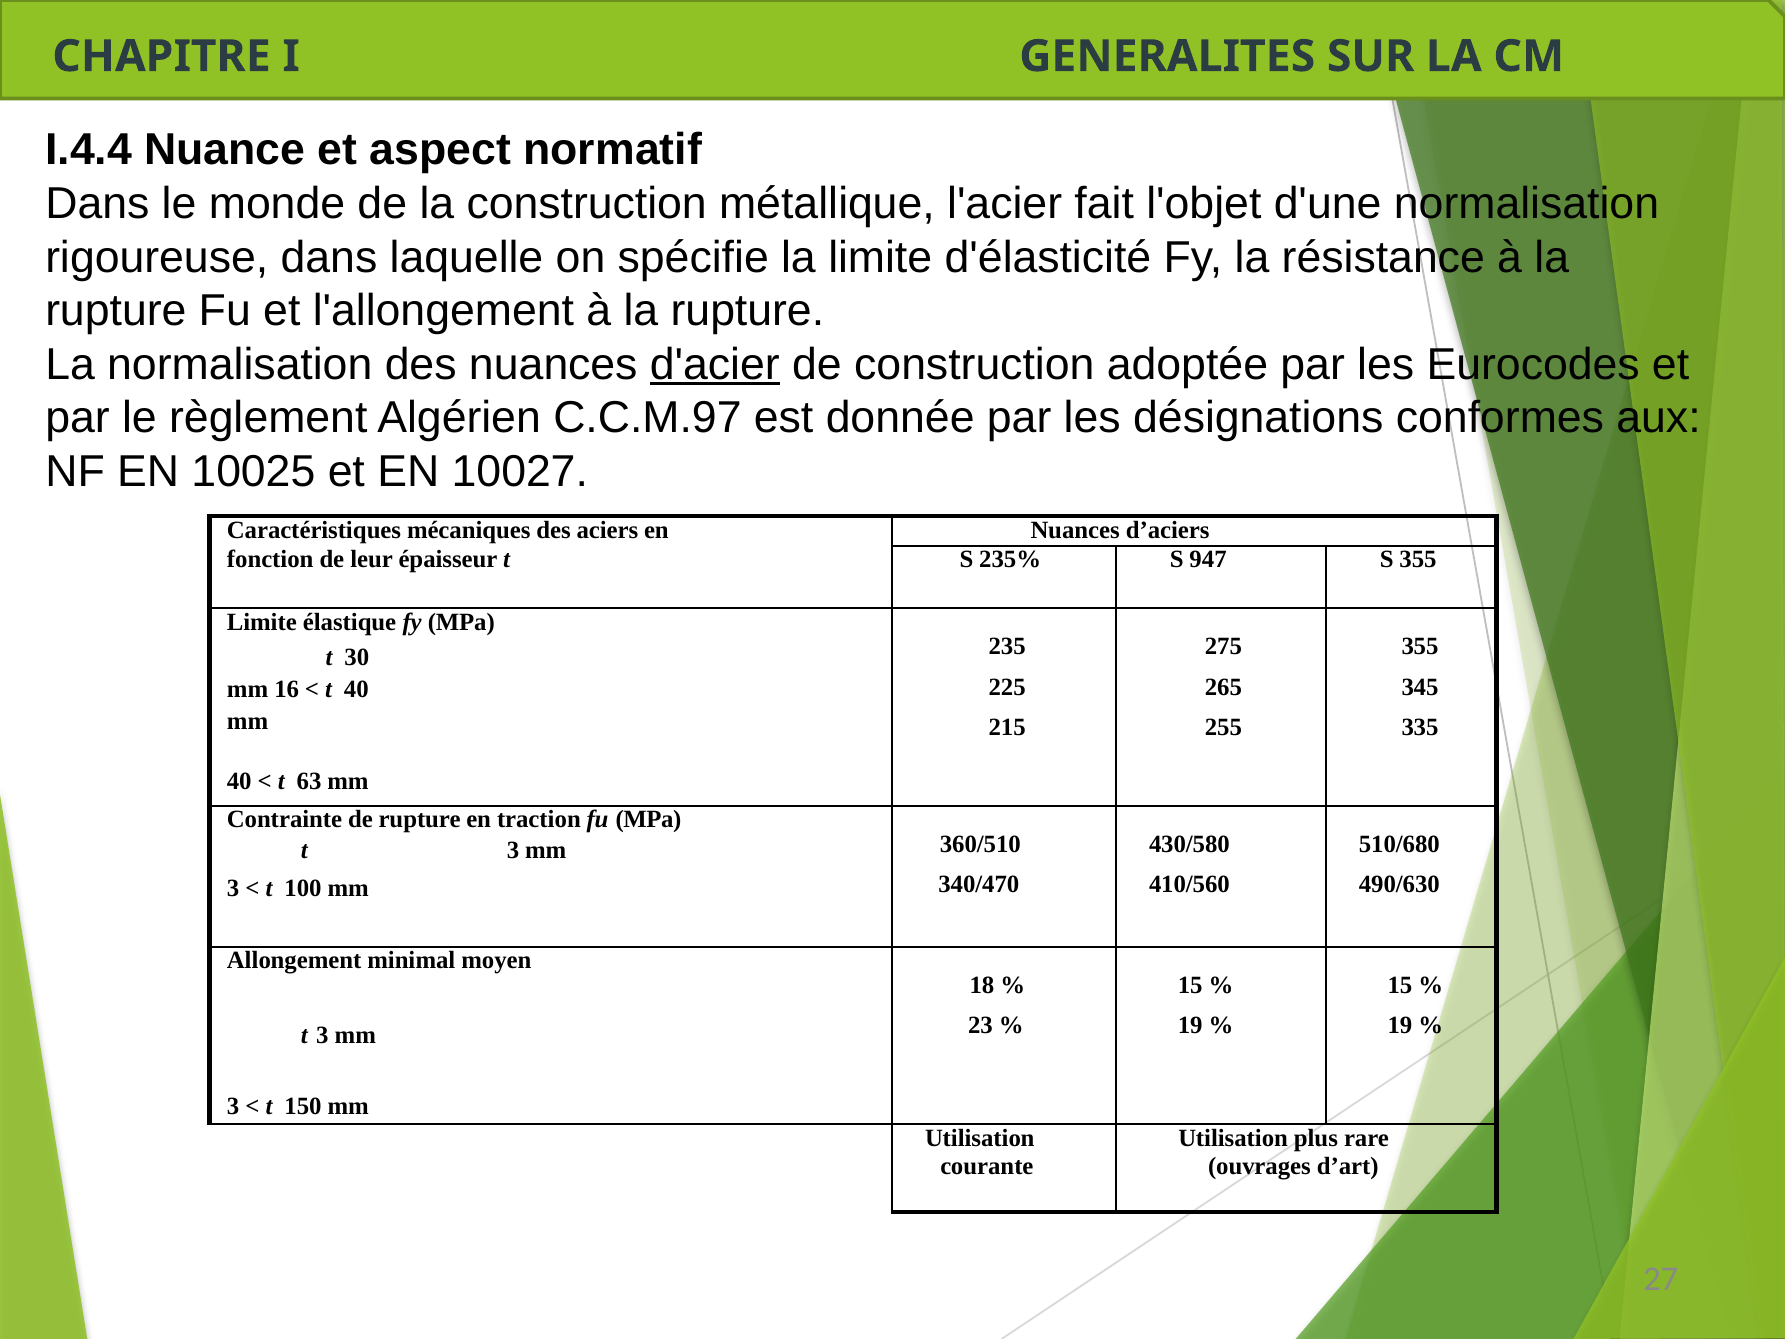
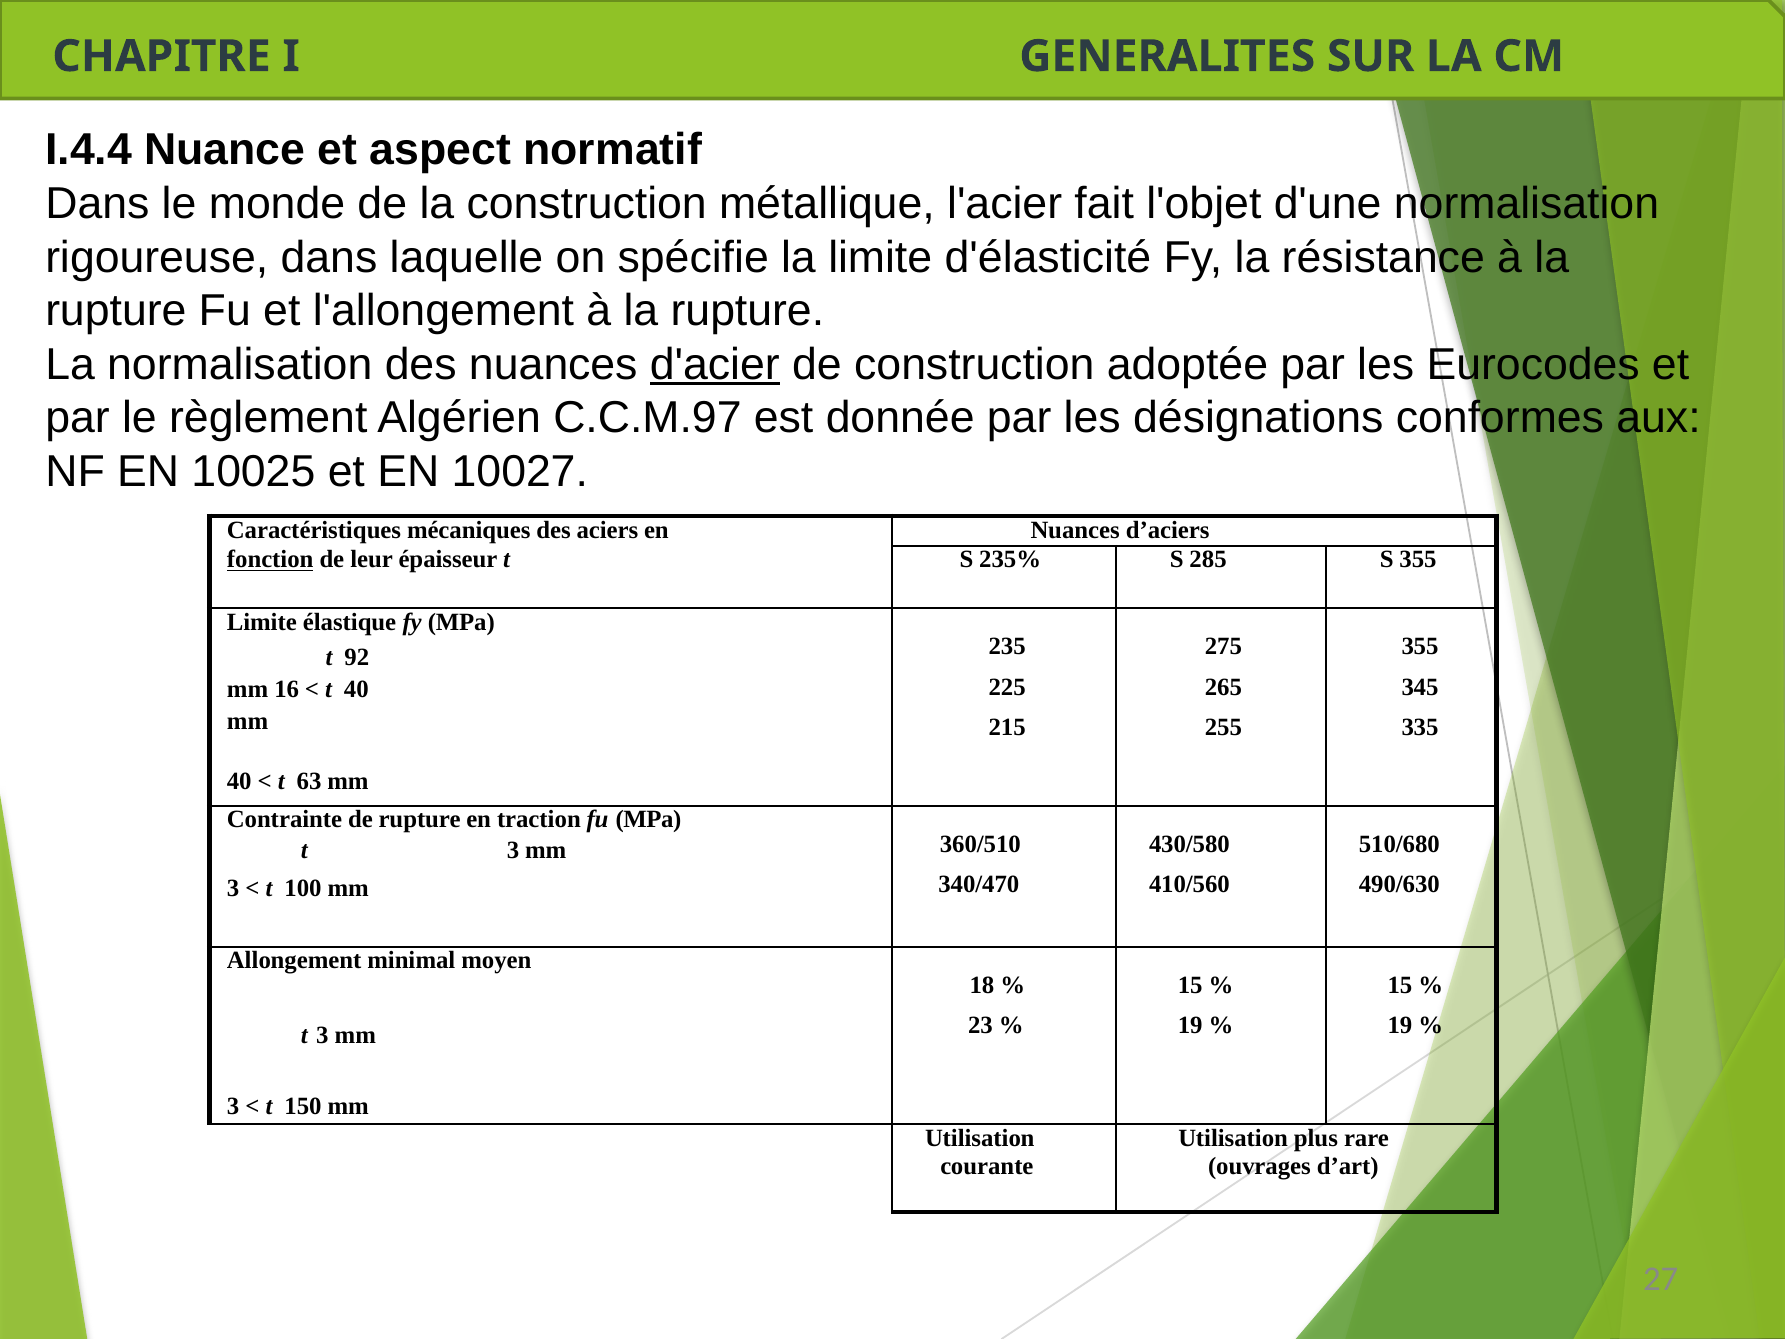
fonction underline: none -> present (270, 560)
947: 947 -> 285 (1208, 560)
30: 30 -> 92 (357, 657)
